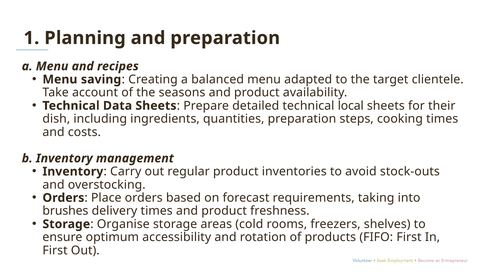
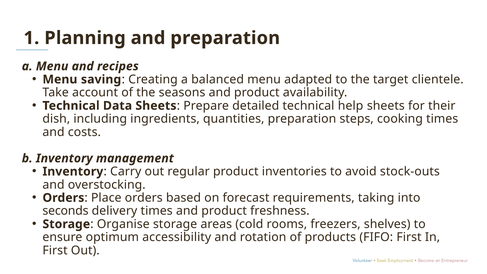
local: local -> help (351, 106)
brushes: brushes -> seconds (65, 211)
